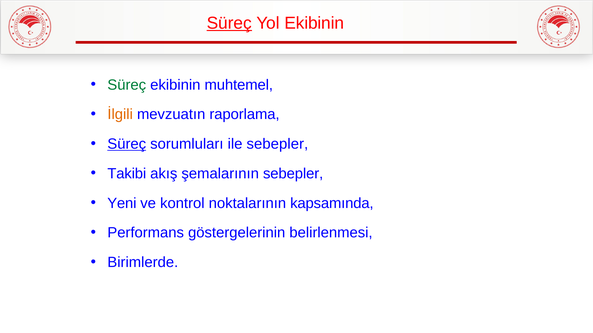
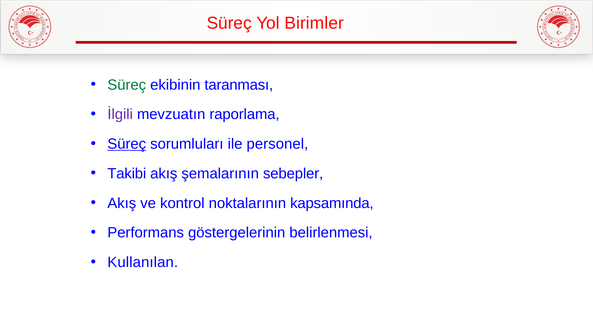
Süreç underline: present -> none (229, 23)
Yol Ekibinin: Ekibinin -> Birimler (314, 23)
muhtemel: muhtemel -> taranması (239, 85)
İlgili colour: orange -> purple (120, 115)
ile sebepler: sebepler -> personel (277, 144)
Yeni: Yeni -> Akış (122, 204)
Birimlerde: Birimlerde -> Kullanılan (143, 263)
